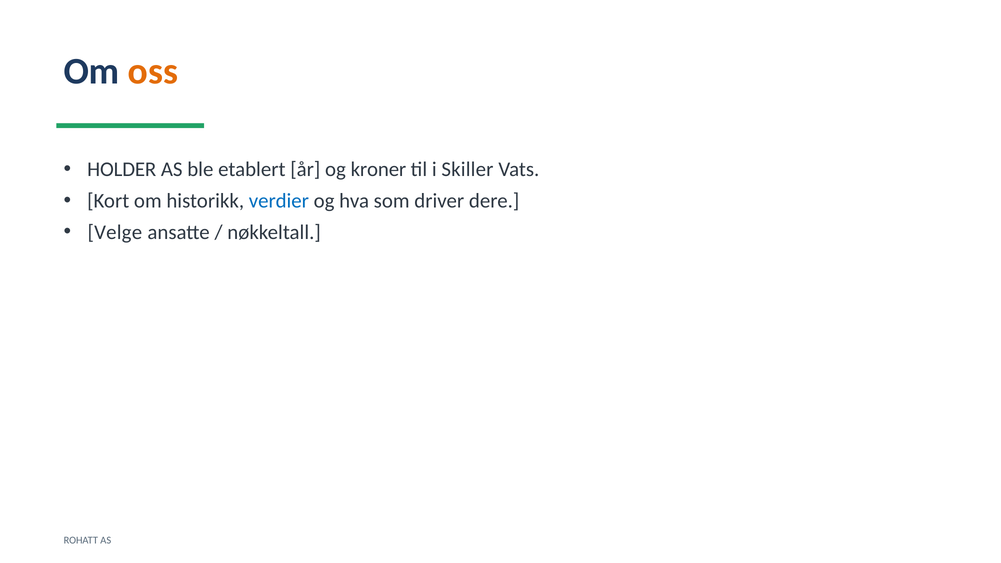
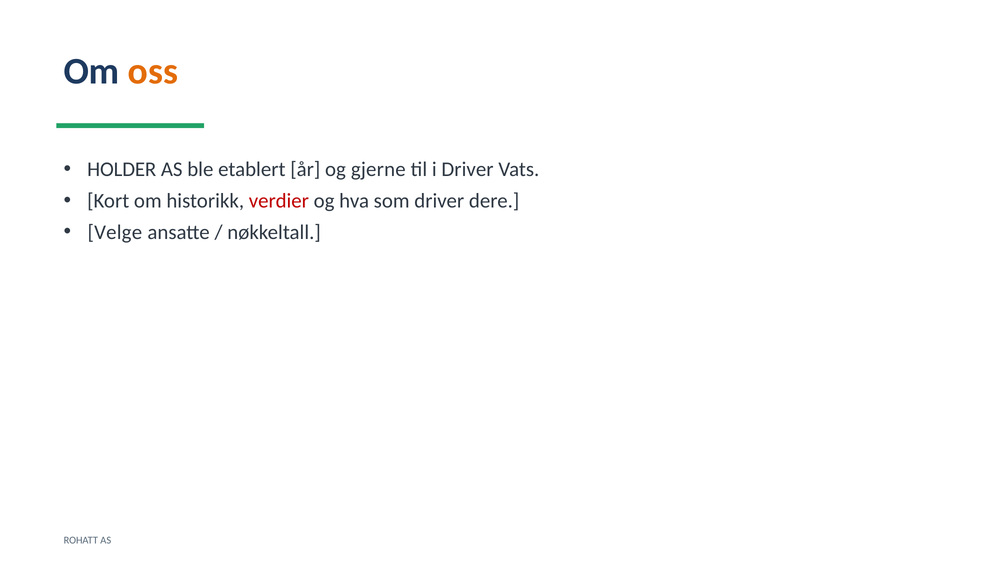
kroner: kroner -> gjerne (378, 170)
i Skiller: Skiller -> Driver (468, 170)
verdier colour: blue -> red (279, 201)
